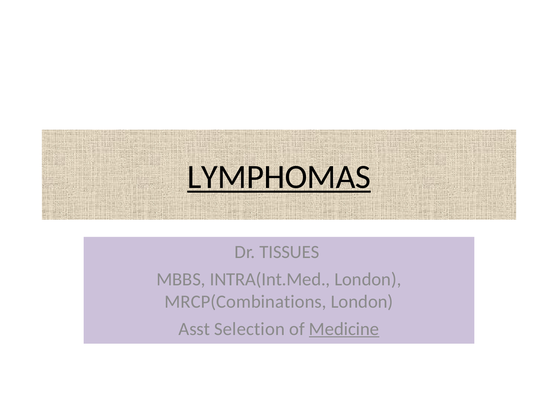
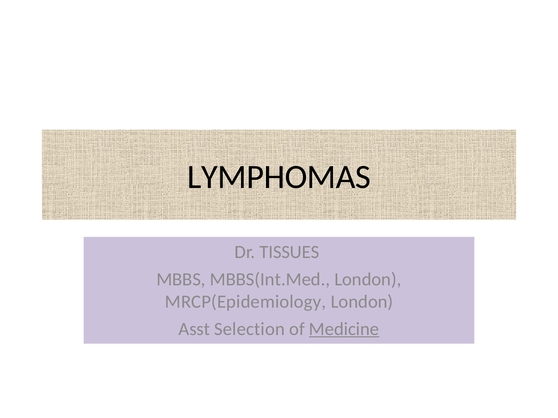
LYMPHOMAS underline: present -> none (279, 177)
INTRA(Int.Med: INTRA(Int.Med -> MBBS(Int.Med (270, 280)
MRCP(Combinations: MRCP(Combinations -> MRCP(Epidemiology (246, 302)
